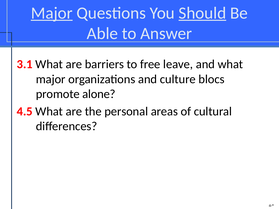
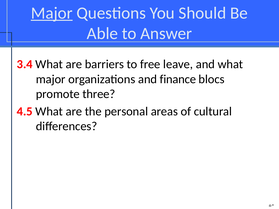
Should underline: present -> none (202, 13)
3.1: 3.1 -> 3.4 (25, 64)
culture: culture -> finance (178, 79)
alone: alone -> three (99, 94)
